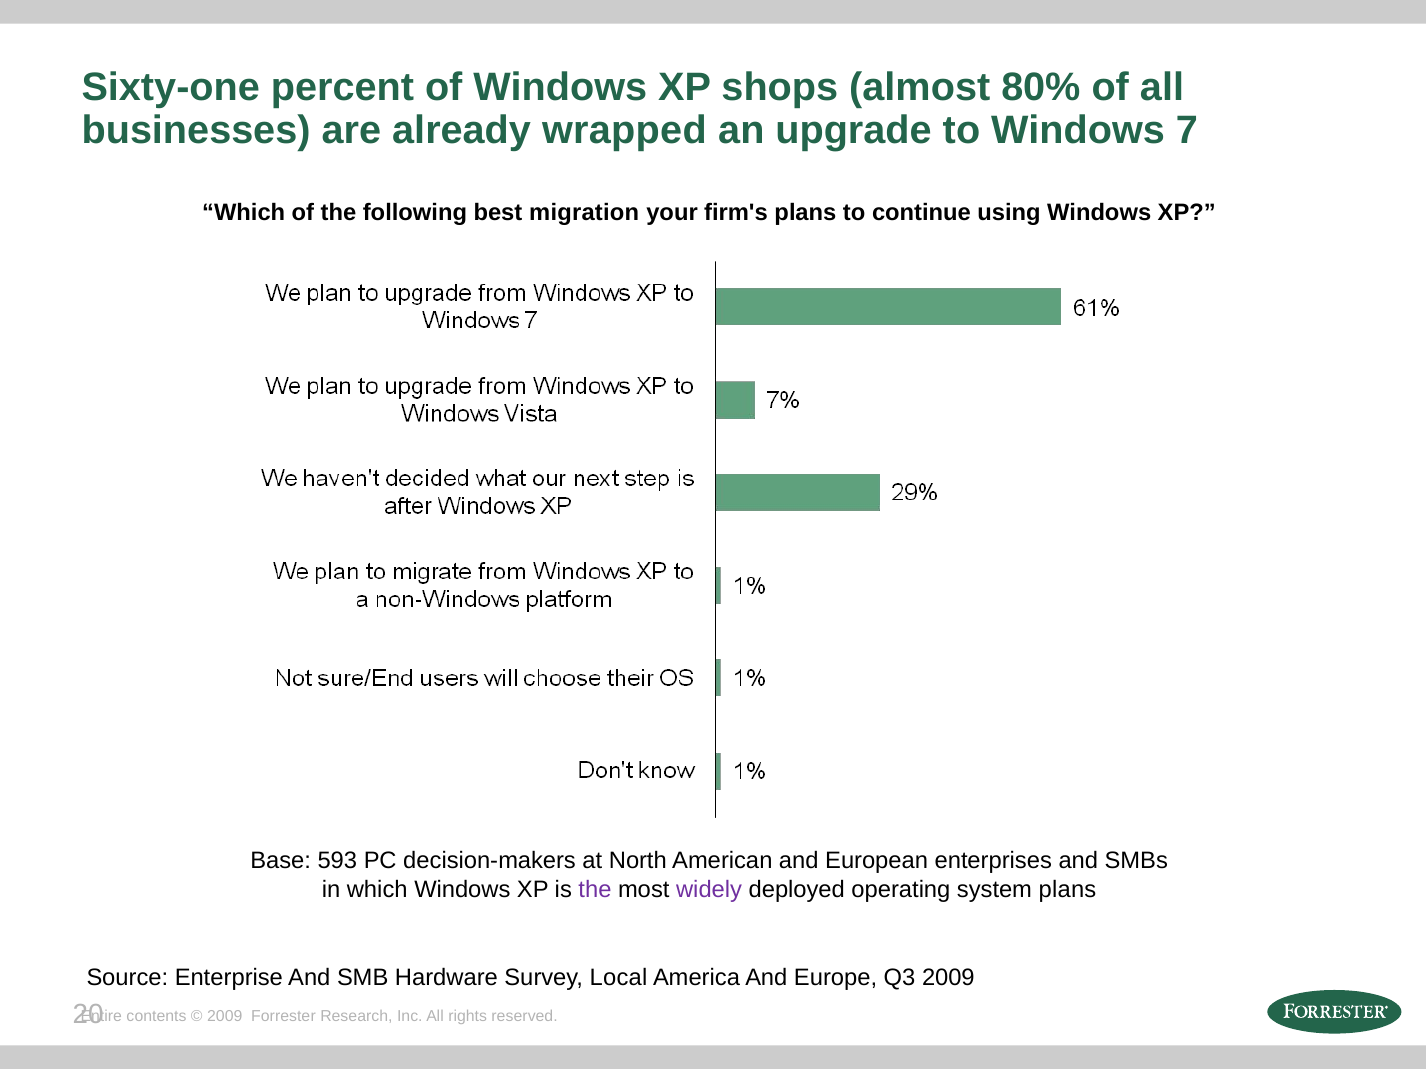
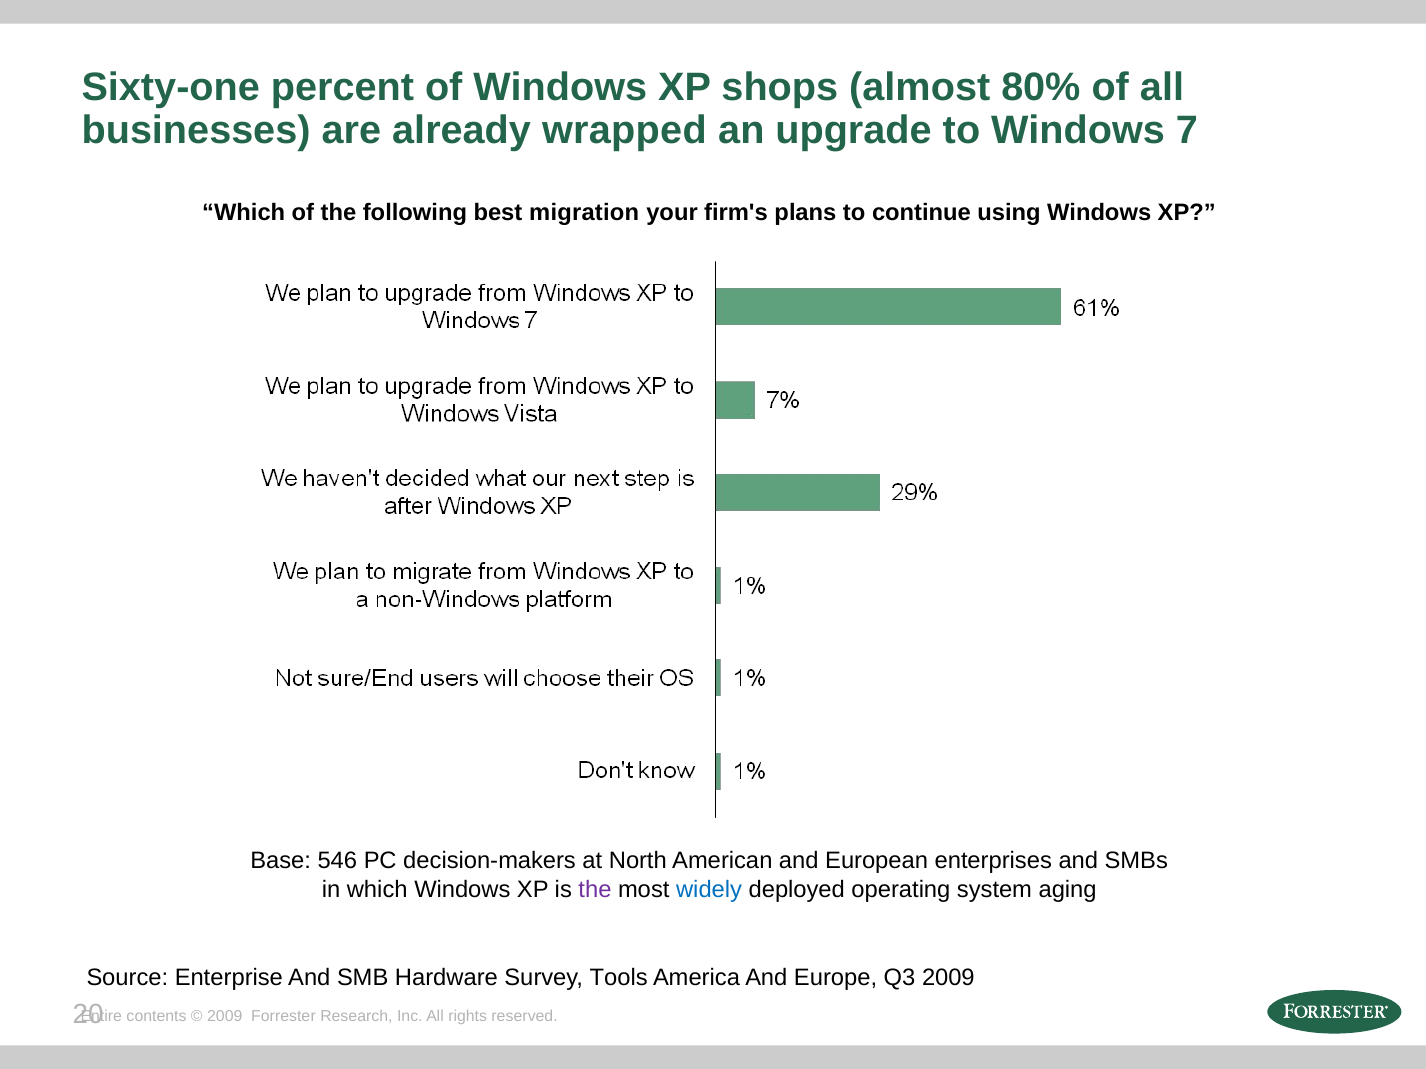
593: 593 -> 546 (337, 861)
widely colour: purple -> blue (709, 890)
system plans: plans -> aging (1068, 890)
Local: Local -> Tools (619, 978)
